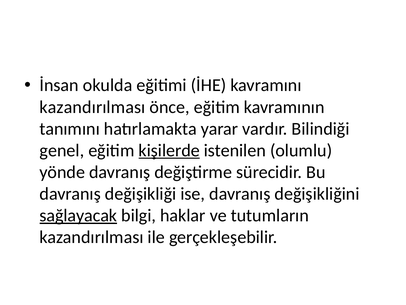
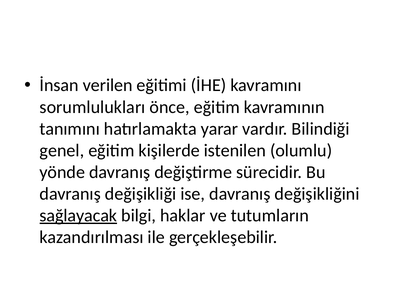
okulda: okulda -> verilen (108, 85)
kazandırılması: kazandırılması -> sorumlulukları (93, 107)
kişilerde underline: present -> none (169, 150)
